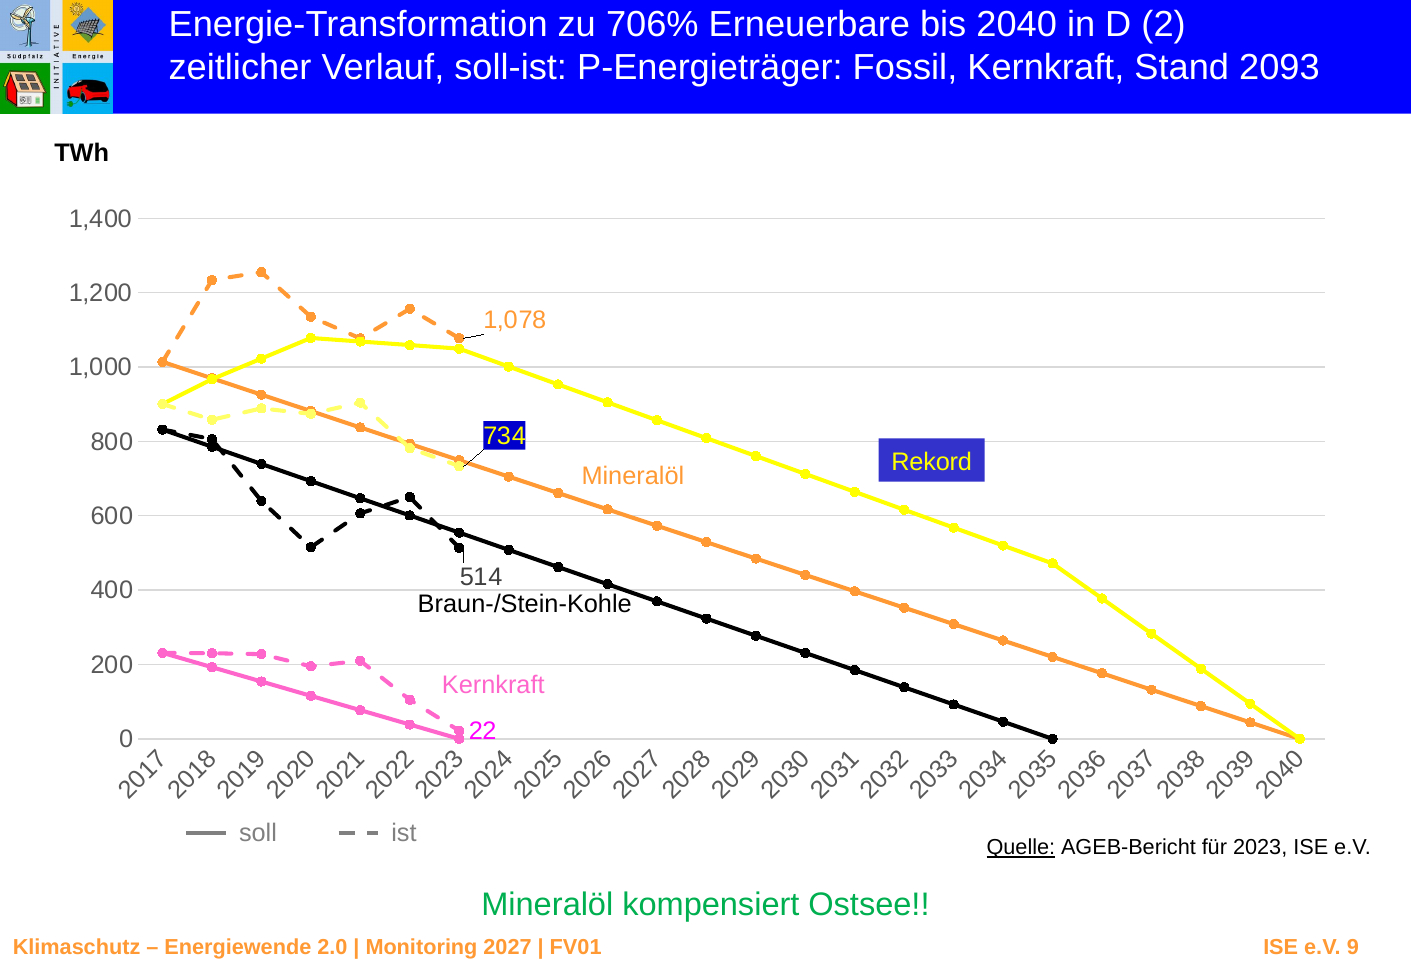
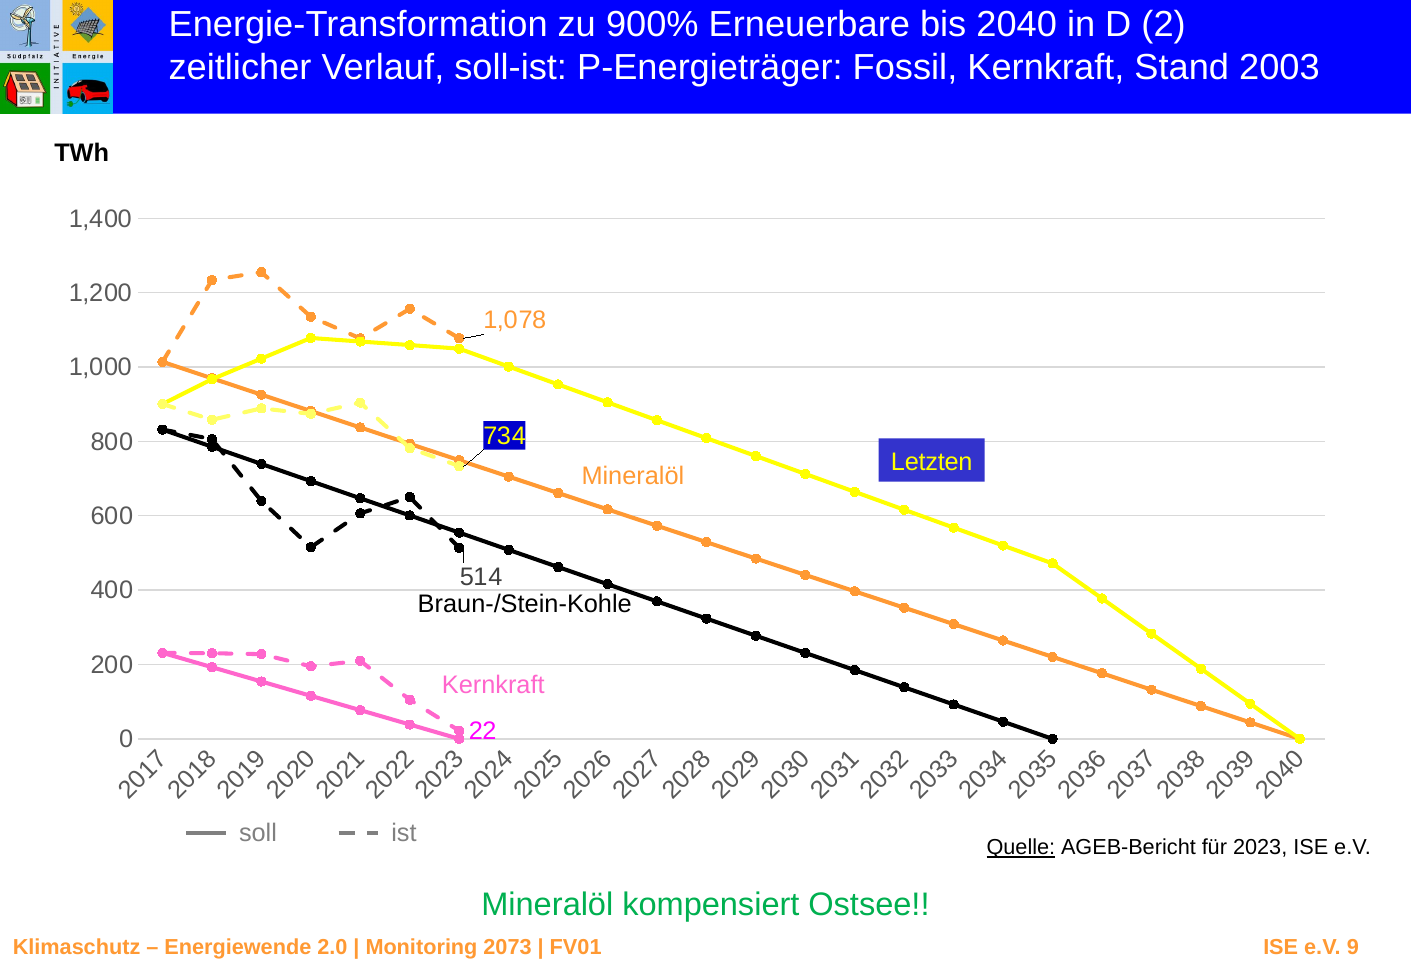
706%: 706% -> 900% (652, 24)
2093: 2093 -> 2003 (1279, 68)
Rekord: Rekord -> Letzten (932, 462)
2027: 2027 -> 2073 (508, 947)
